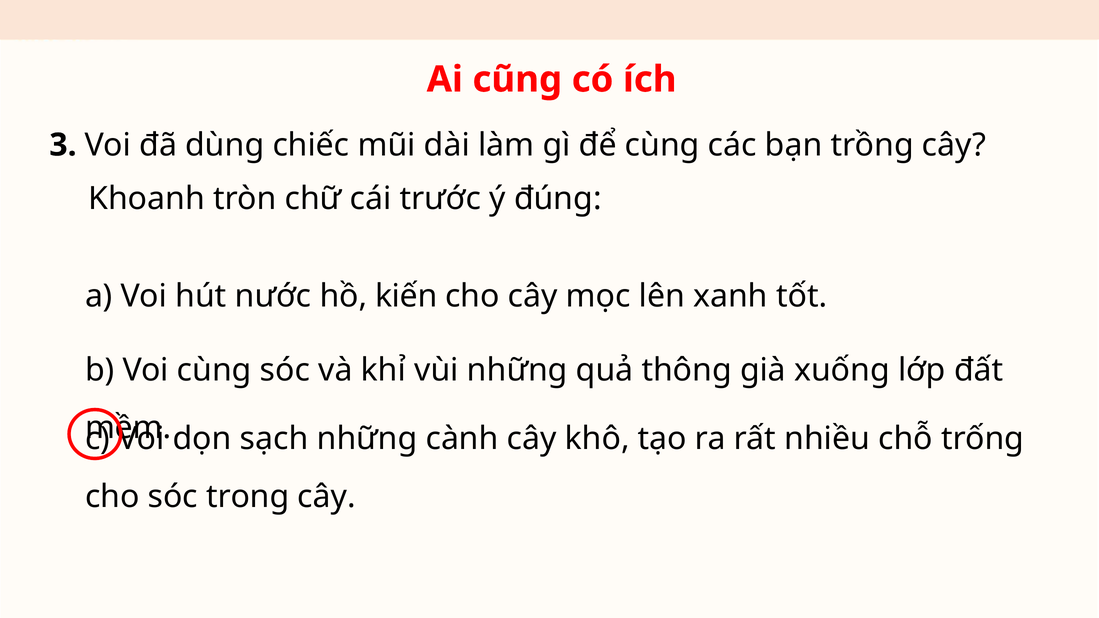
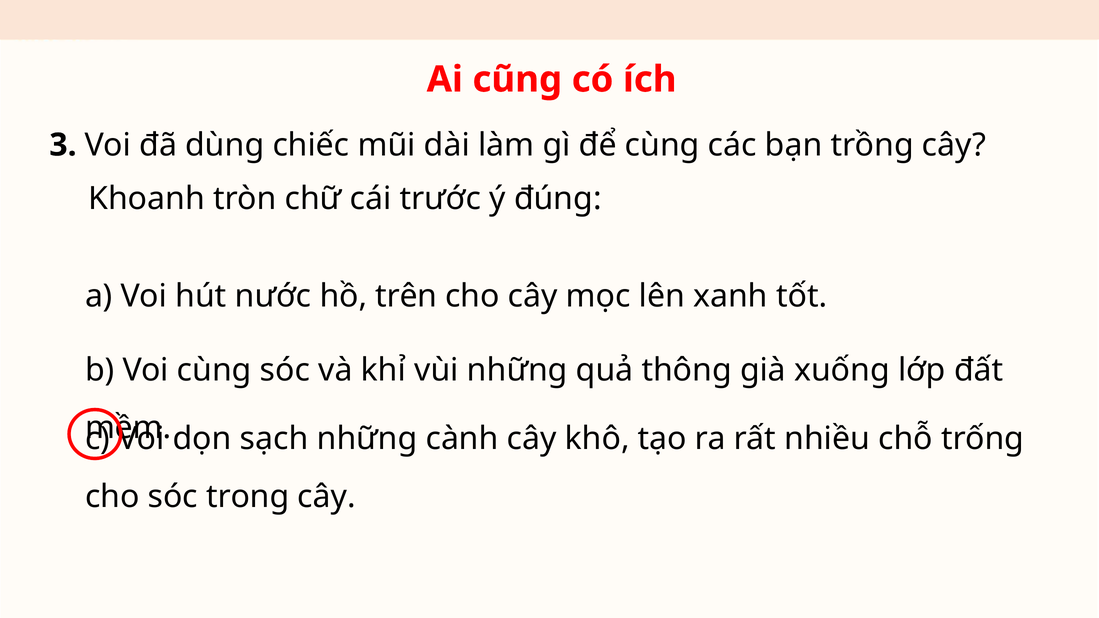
kiến: kiến -> trên (406, 296)
